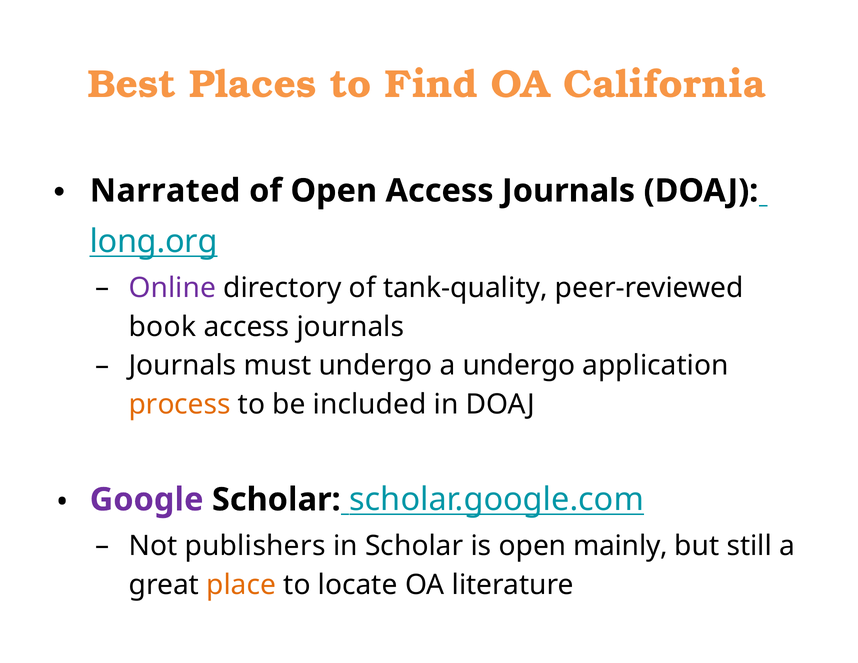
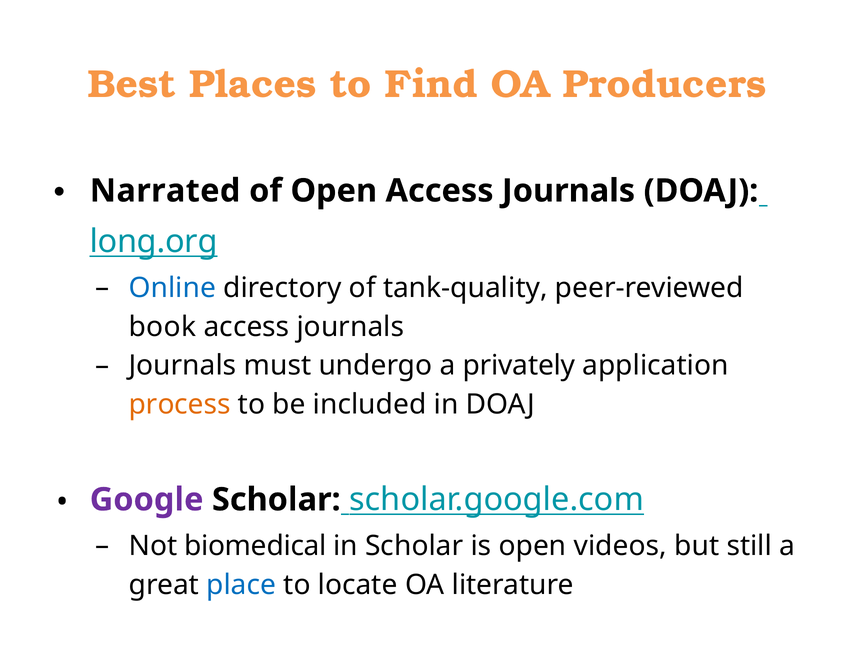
California: California -> Producers (665, 84)
Online colour: purple -> blue (172, 288)
a undergo: undergo -> privately (519, 366)
publishers: publishers -> biomedical (255, 546)
mainly: mainly -> videos (620, 546)
place colour: orange -> blue (241, 585)
